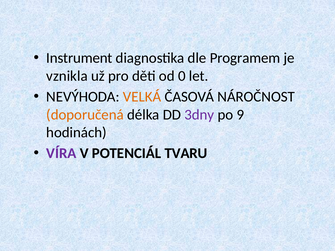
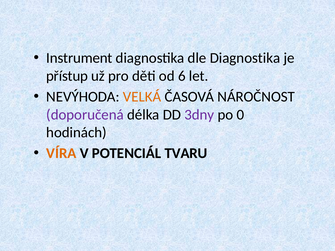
dle Programem: Programem -> Diagnostika (245, 58)
vznikla: vznikla -> přístup (67, 76)
0: 0 -> 6 (182, 76)
doporučená colour: orange -> purple (85, 115)
9: 9 -> 0 (240, 115)
VÍRA colour: purple -> orange (61, 153)
